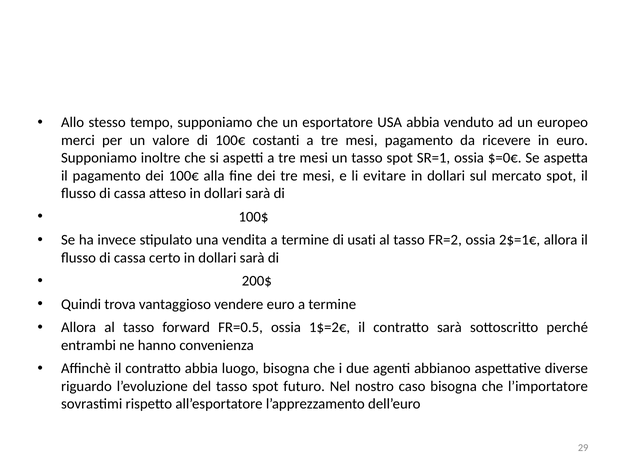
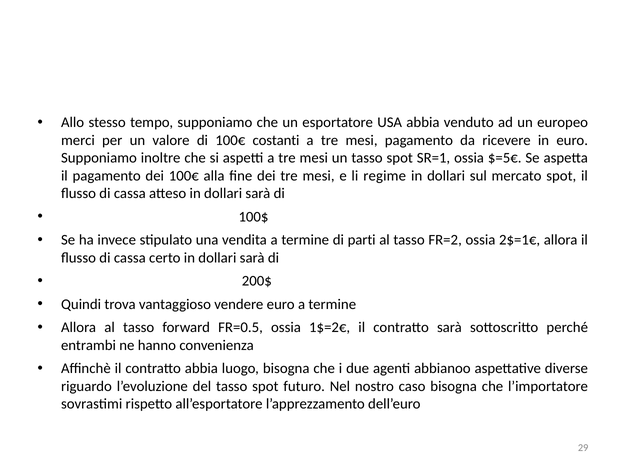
$=0€: $=0€ -> $=5€ (505, 158)
evitare: evitare -> regime (385, 176)
usati: usati -> parti (362, 240)
